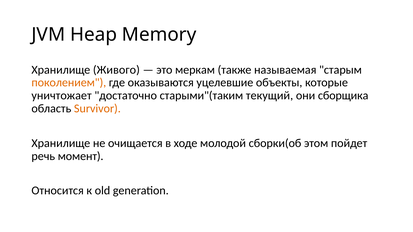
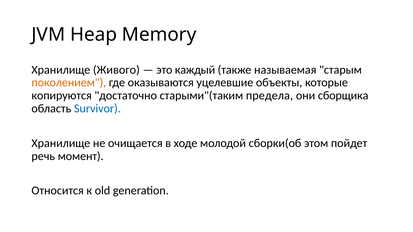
меркам: меркам -> каждый (195, 70)
уничтожает: уничтожает -> копируются (62, 96)
текущий: текущий -> предела (270, 96)
Survivor colour: orange -> blue (97, 109)
